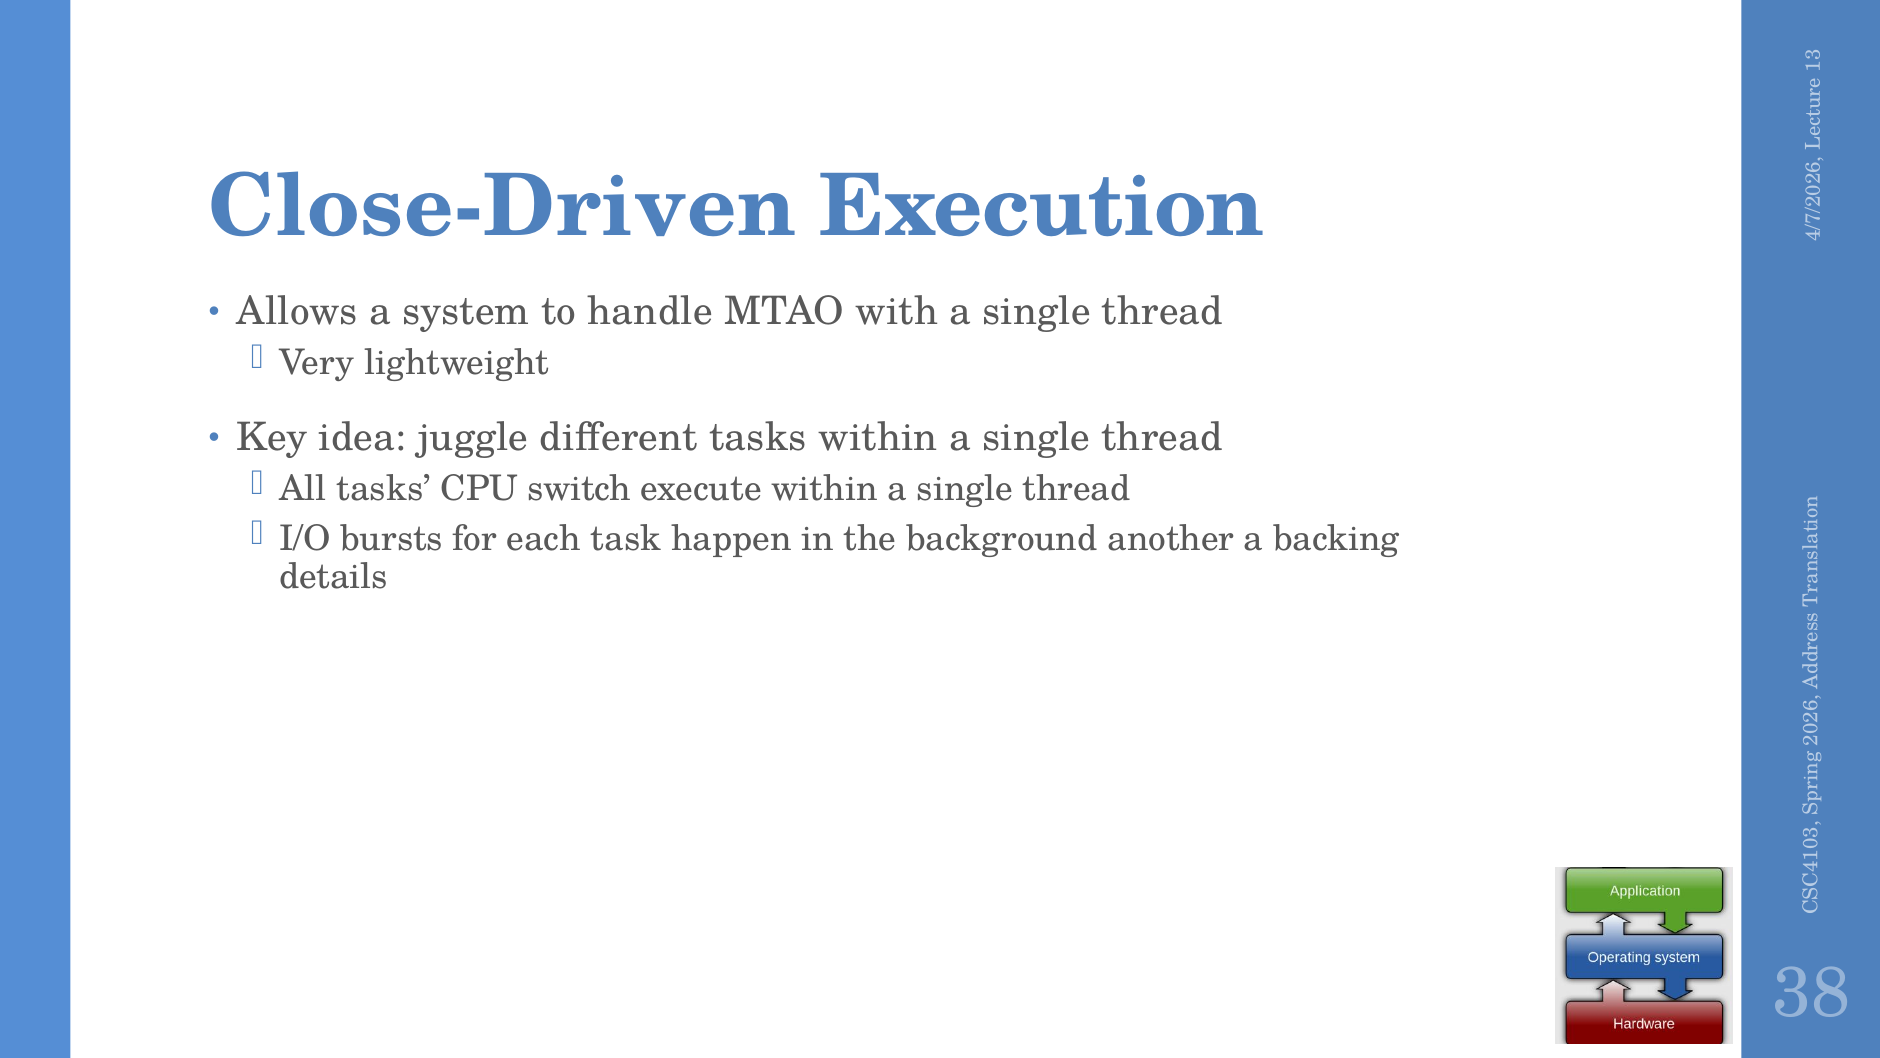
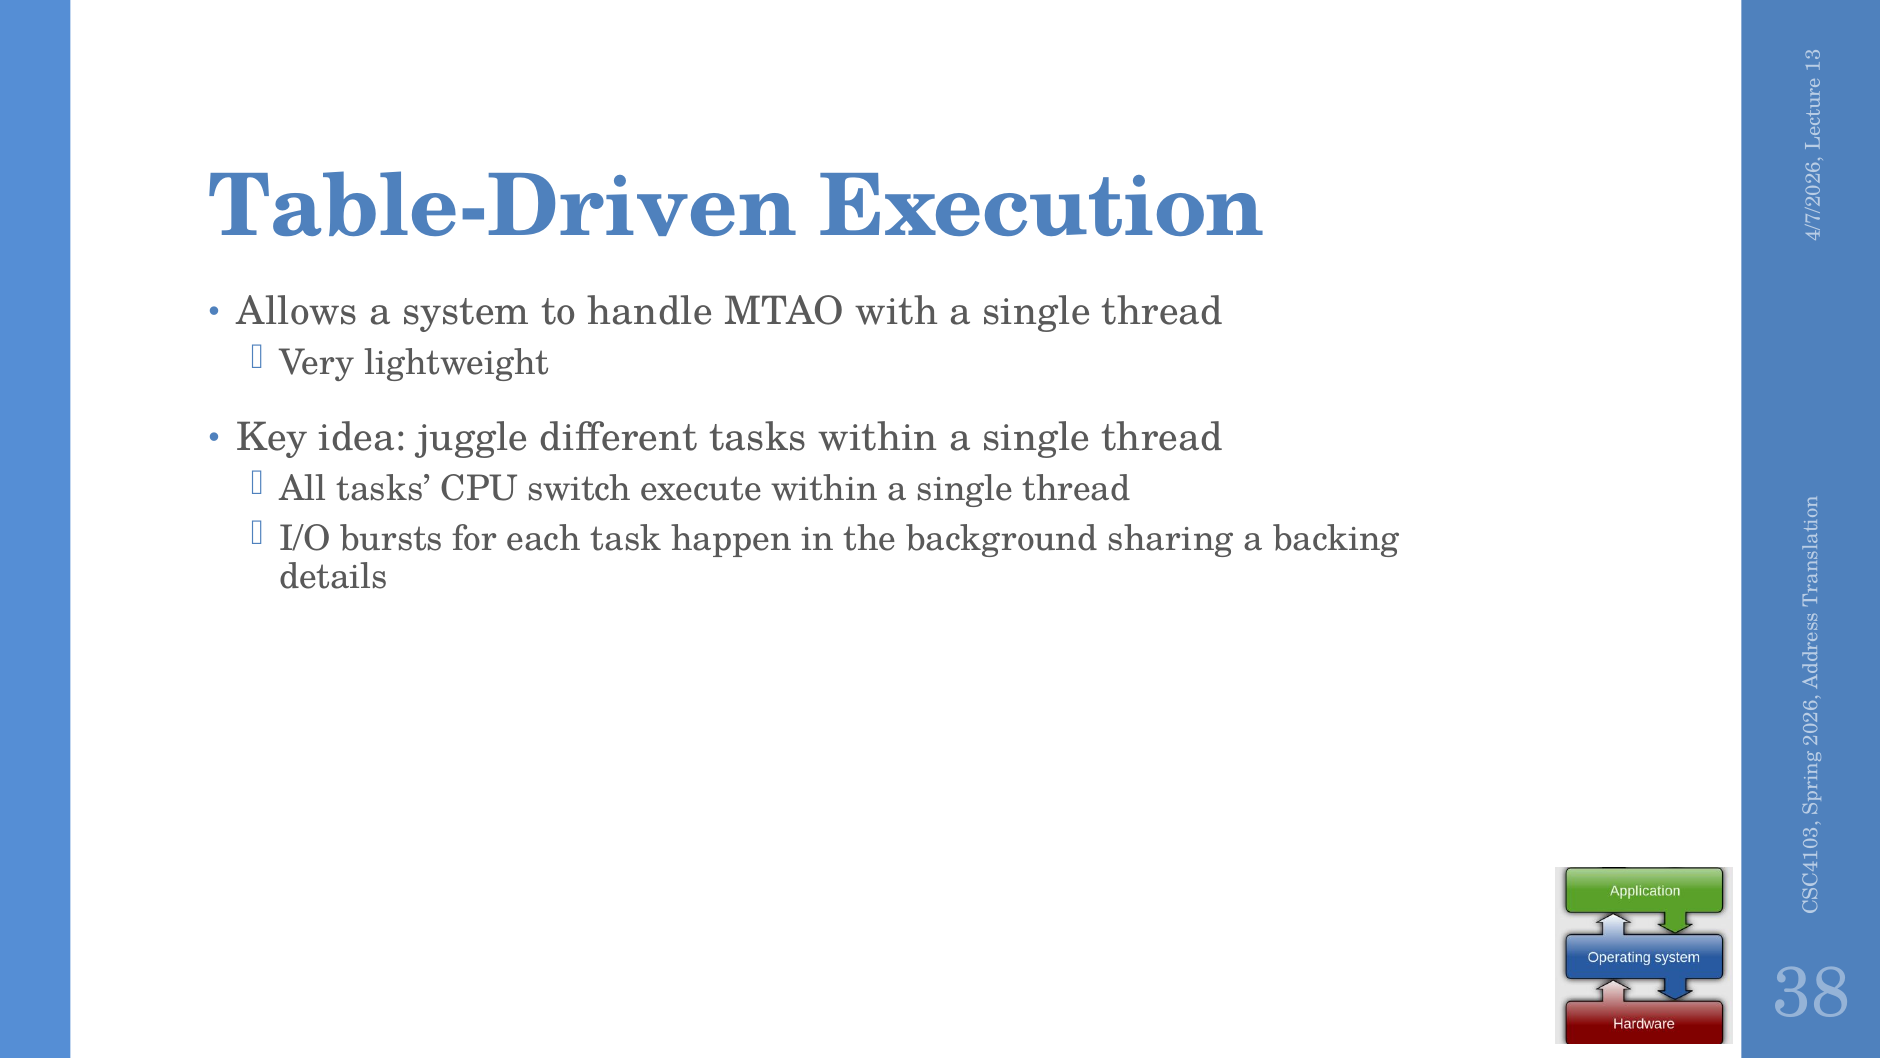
Close-Driven: Close-Driven -> Table-Driven (503, 207)
another: another -> sharing (1171, 538)
